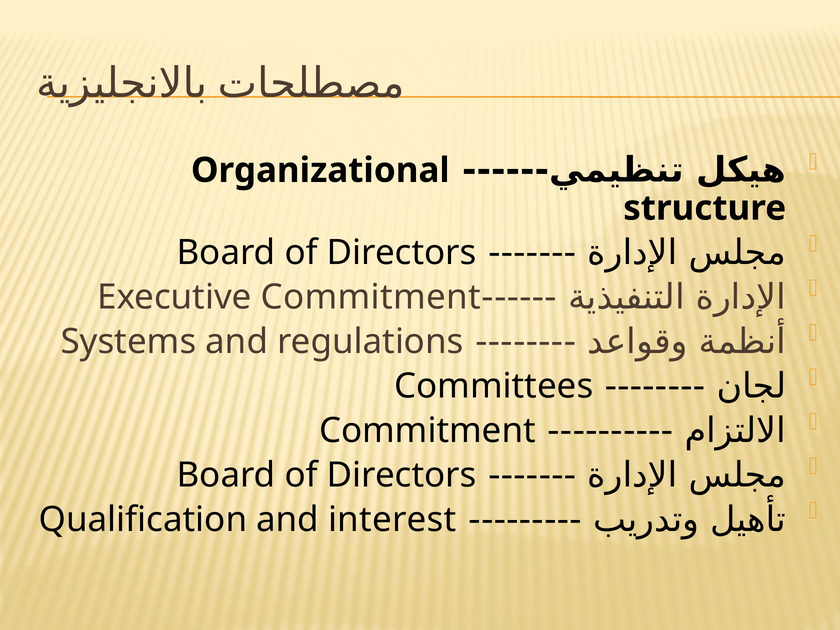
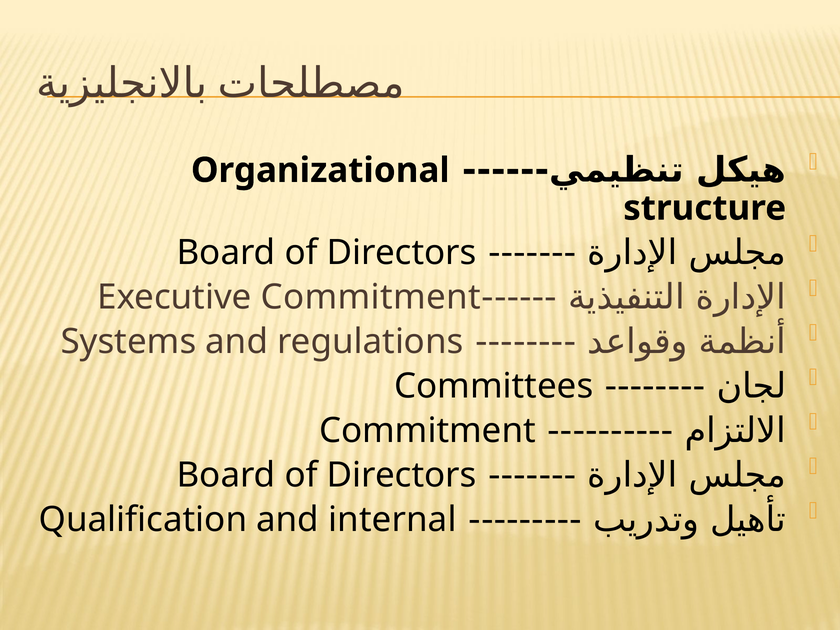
interest: interest -> internal (392, 520)
